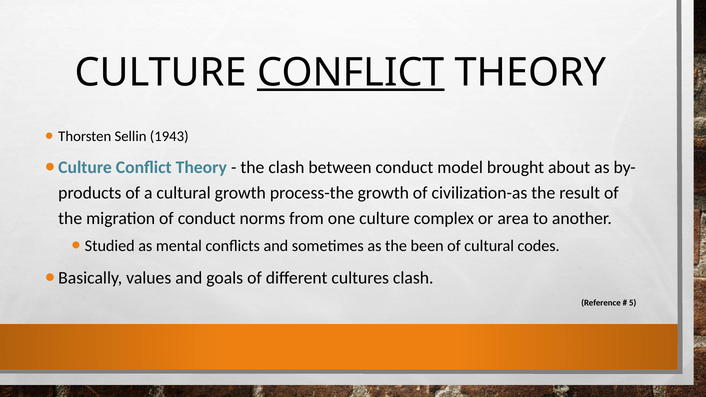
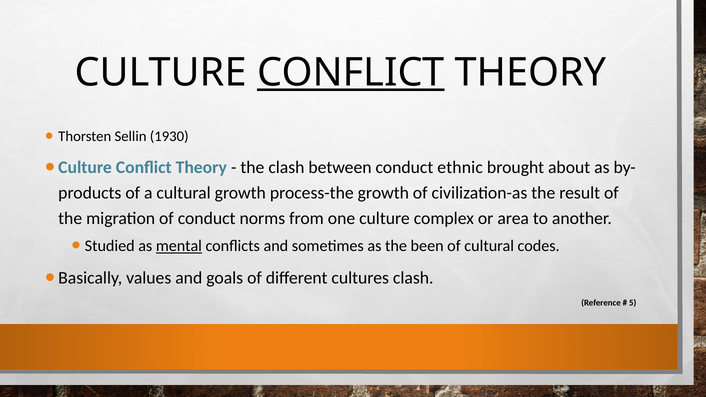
1943: 1943 -> 1930 (169, 136)
model: model -> ethnic (460, 168)
mental underline: none -> present (179, 246)
